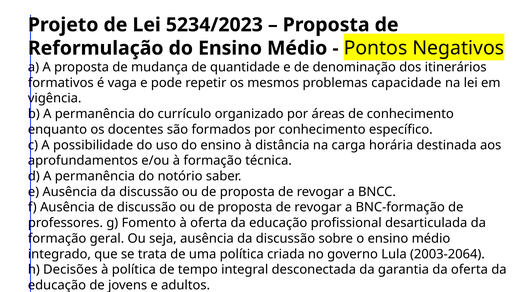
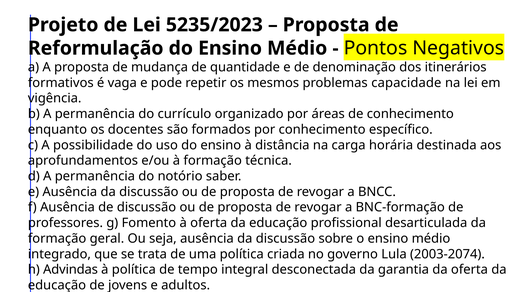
5234/2023: 5234/2023 -> 5235/2023 (214, 25)
2003-2064: 2003-2064 -> 2003-2074 (447, 254)
Decisões: Decisões -> Advindas (71, 270)
